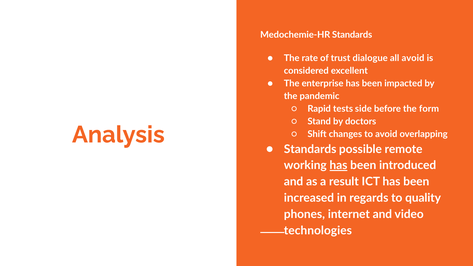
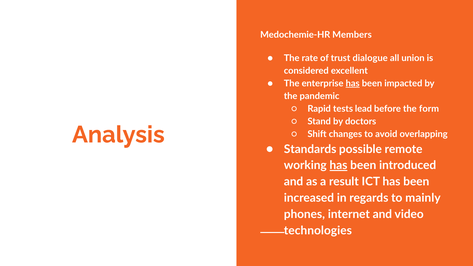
Medochemie-HR Standards: Standards -> Members (352, 35)
all avoid: avoid -> union (413, 58)
has underline: none -> present (353, 84)
side: side -> lead (363, 109)
quality: quality -> mainly (423, 198)
